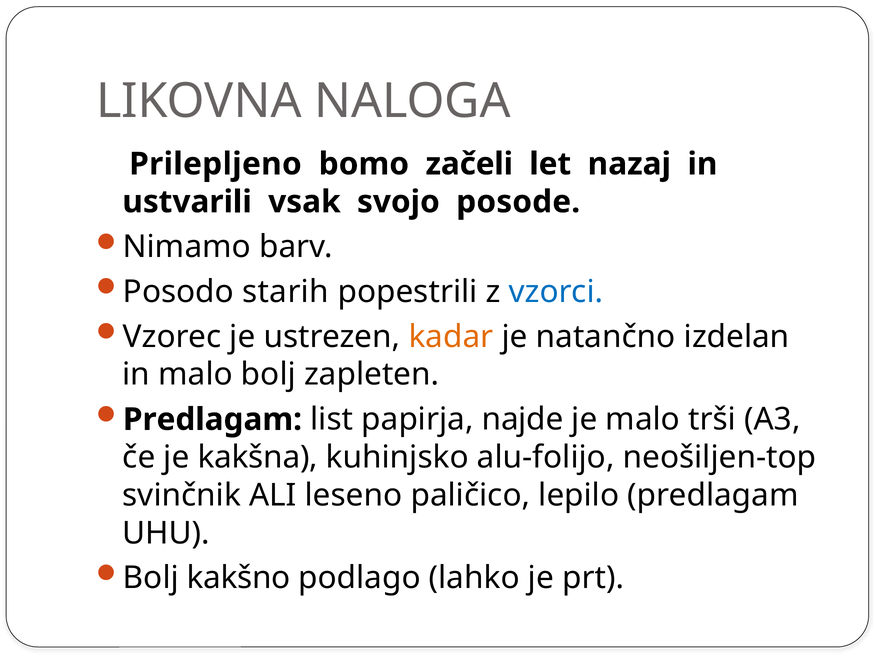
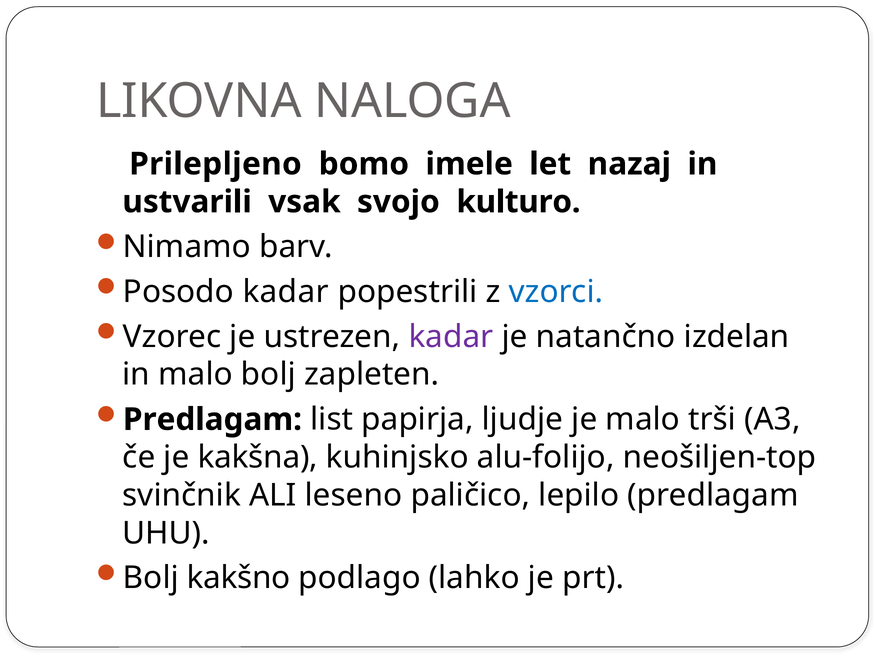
začeli: začeli -> imele (469, 164)
posode: posode -> kulturo (518, 202)
Posodo starih: starih -> kadar (286, 292)
kadar colour: orange -> purple (451, 337)
najde: najde -> ljudje (522, 420)
